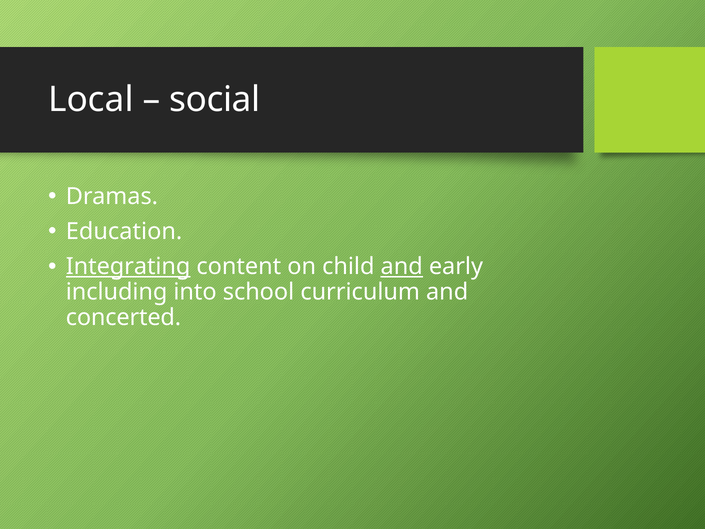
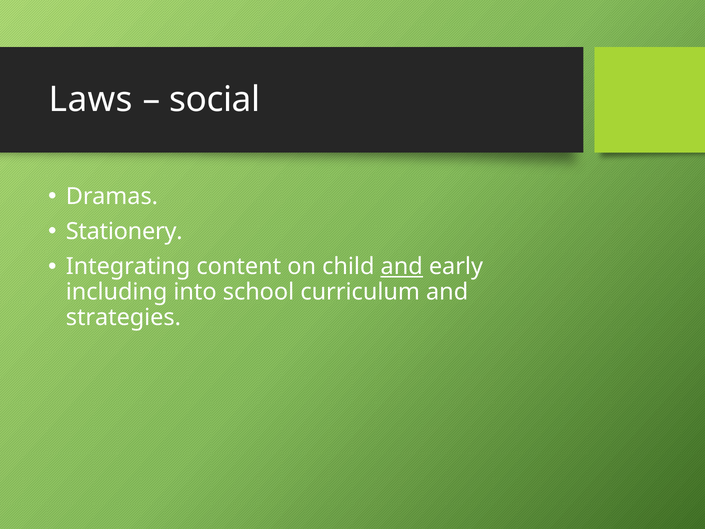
Local: Local -> Laws (91, 100)
Education: Education -> Stationery (124, 231)
Integrating underline: present -> none (128, 267)
concerted: concerted -> strategies (123, 317)
